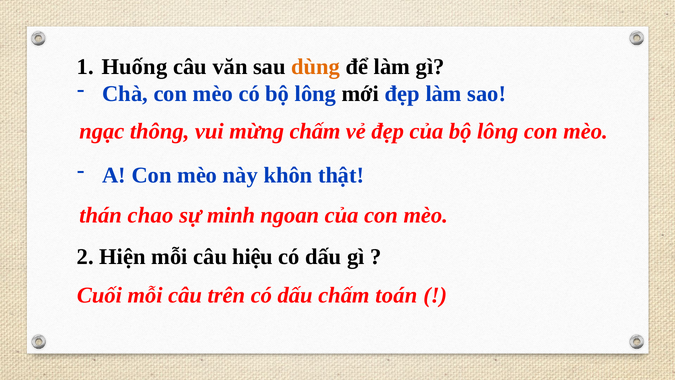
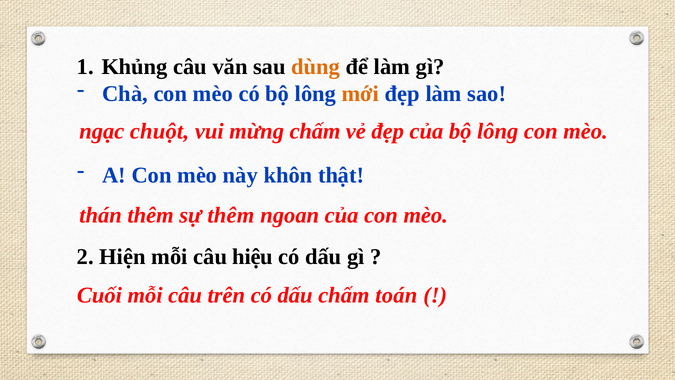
Huống: Huống -> Khủng (135, 67)
mới colour: black -> orange (360, 94)
thông: thông -> chuột (159, 131)
thán chao: chao -> thêm (151, 215)
sự minh: minh -> thêm (231, 215)
